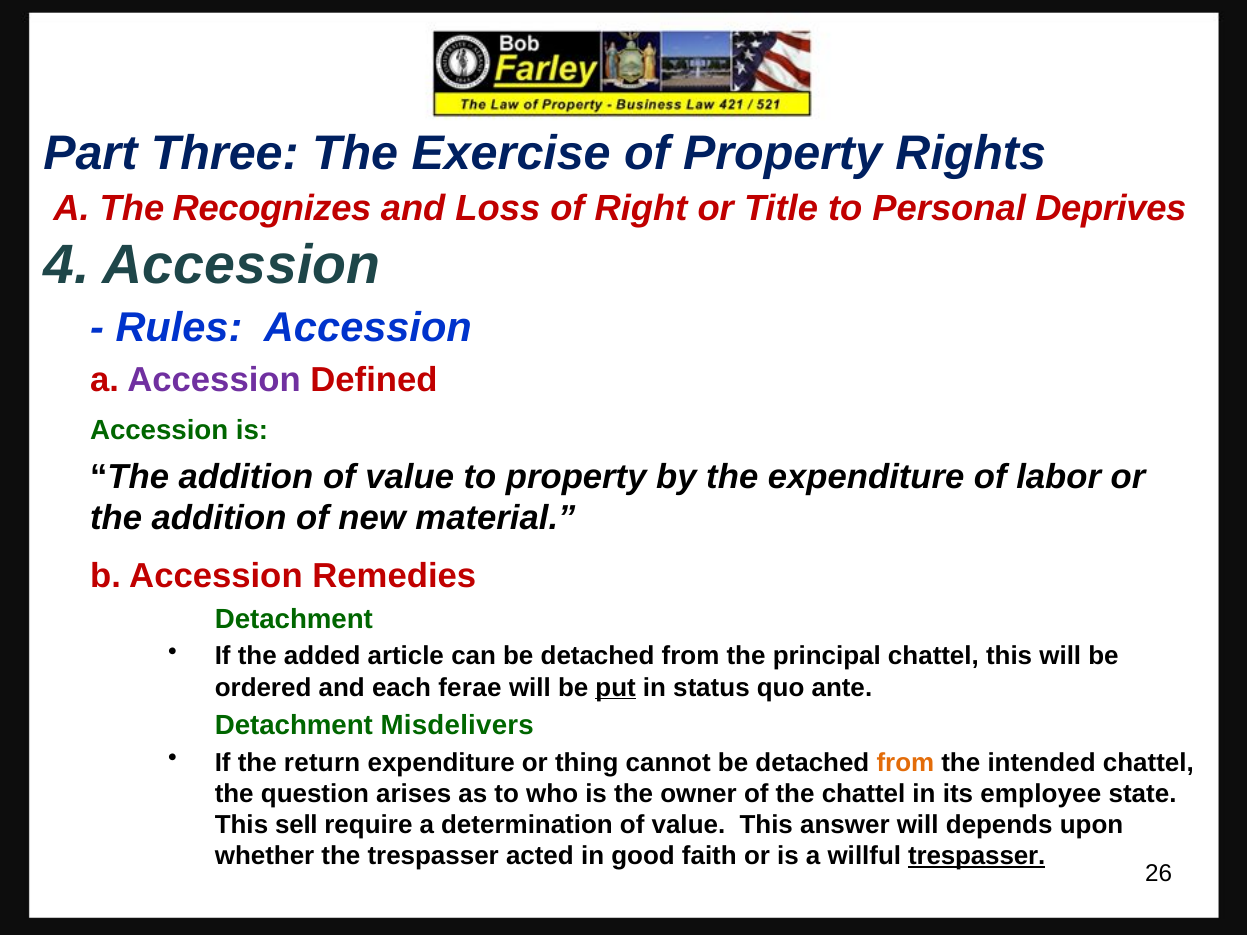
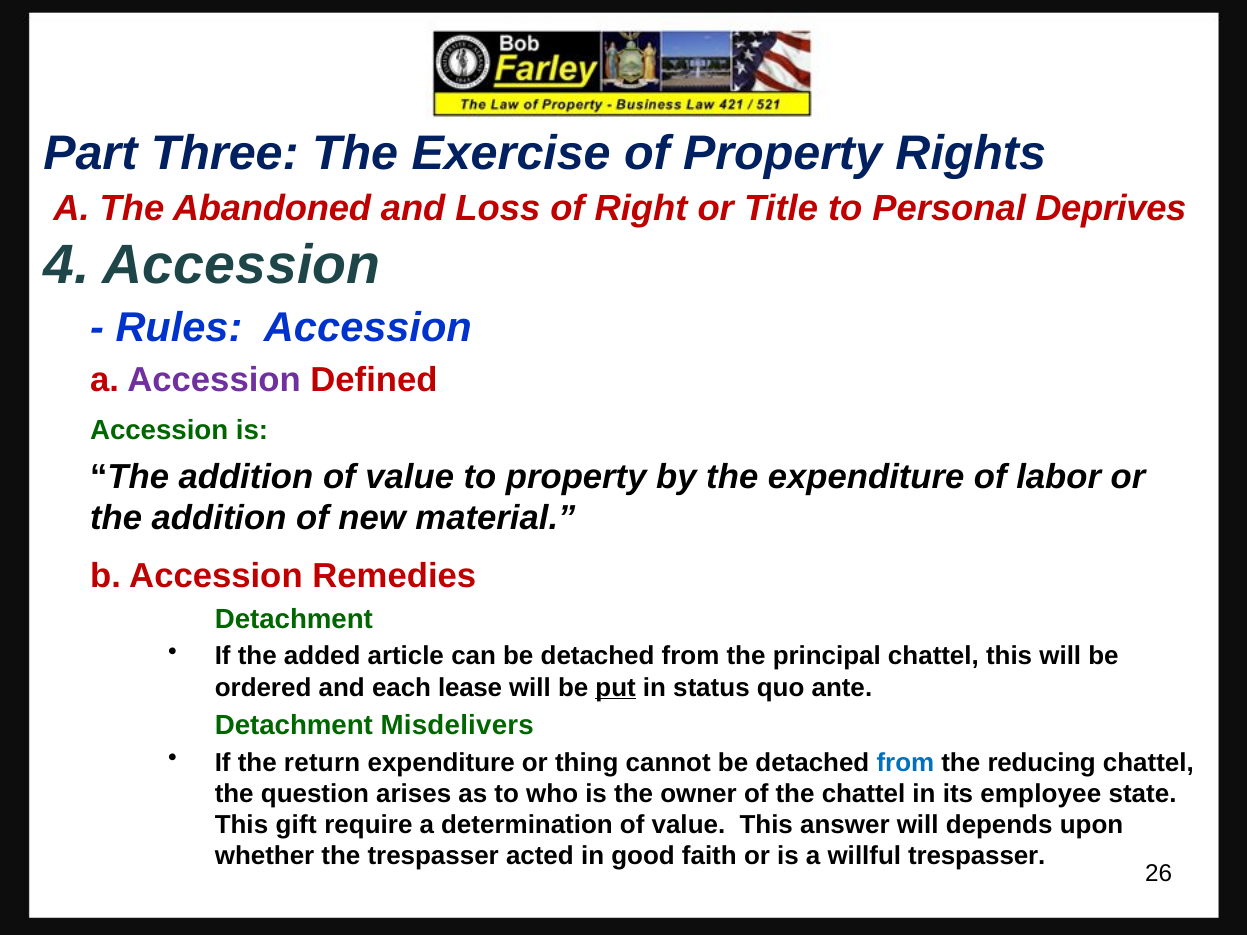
Recognizes: Recognizes -> Abandoned (272, 208)
ferae: ferae -> lease (470, 688)
from colour: orange -> blue (905, 763)
intended: intended -> reducing (1042, 763)
sell: sell -> gift (296, 825)
trespasser underline: present -> none (977, 856)
